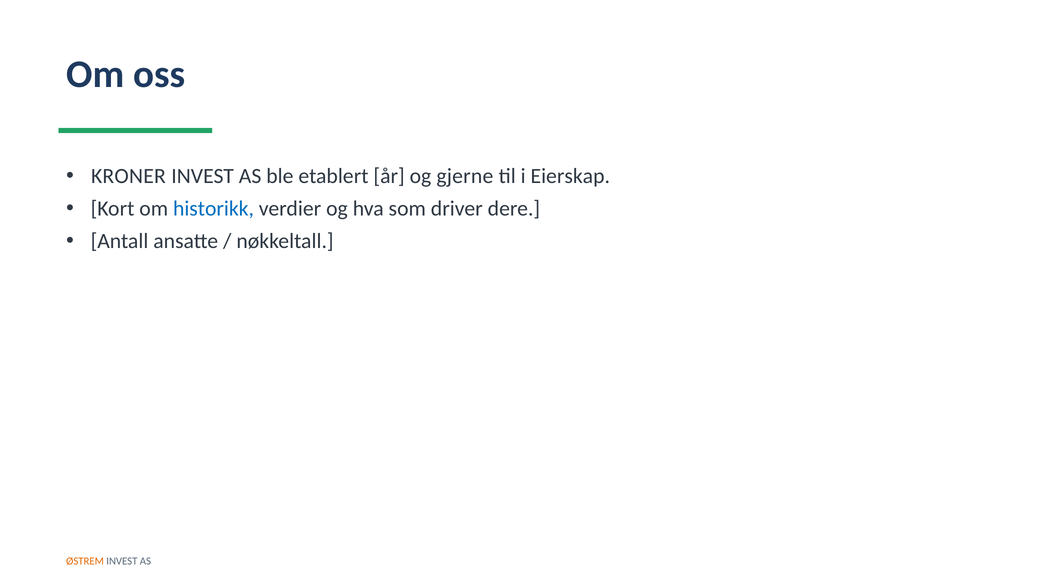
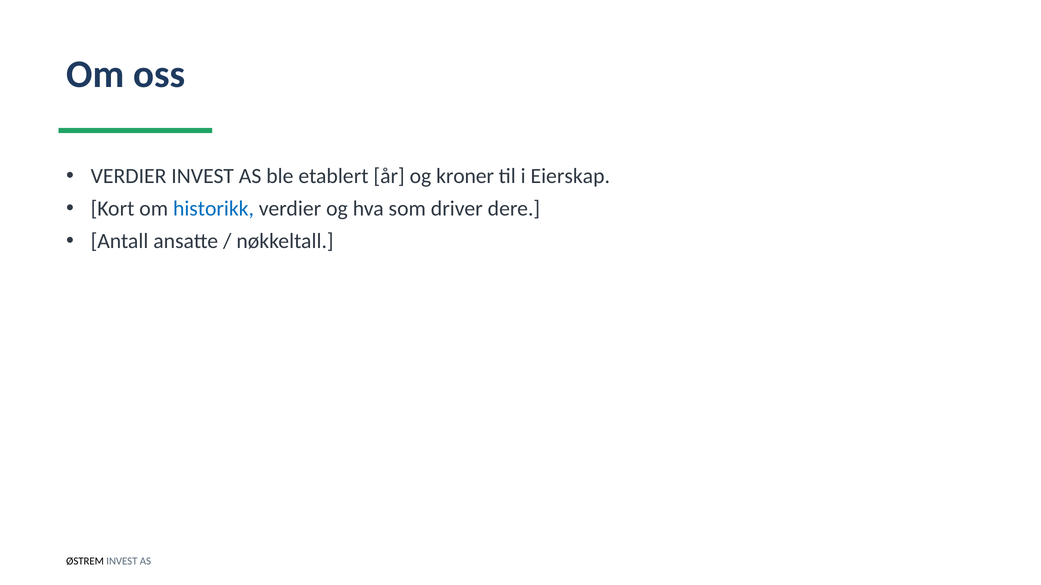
KRONER: KRONER -> VERDIER (129, 176)
gjerne: gjerne -> kroner (465, 176)
ØSTREM colour: orange -> black (85, 562)
